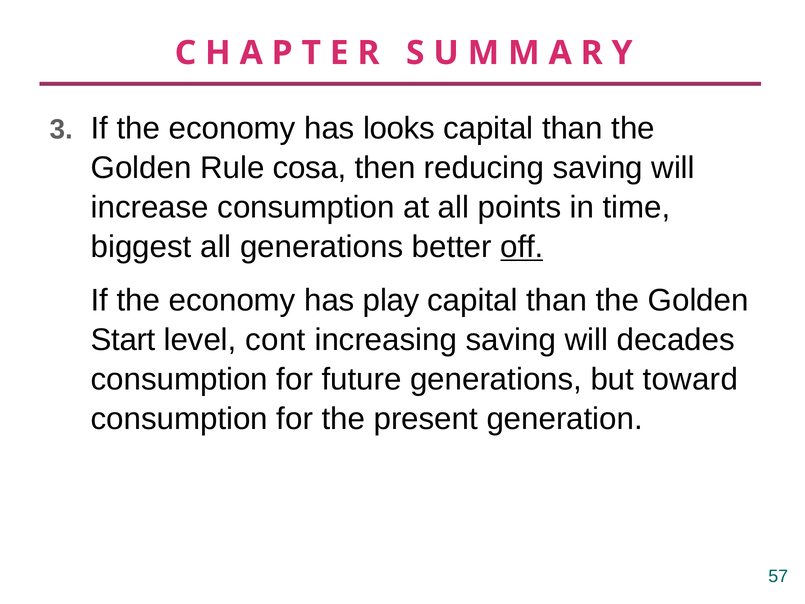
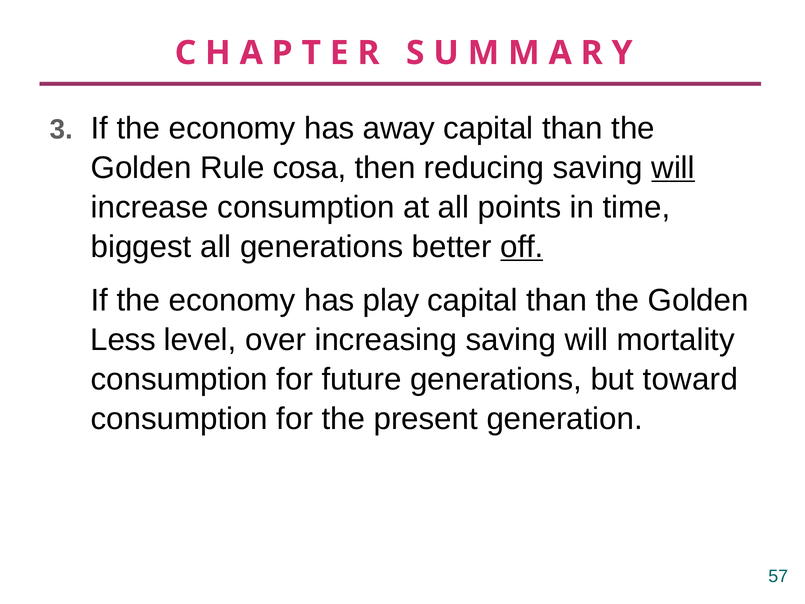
looks: looks -> away (399, 128)
will underline: none -> present (673, 168)
Start: Start -> Less (123, 340)
cont: cont -> over (276, 340)
decades: decades -> mortality (676, 340)
